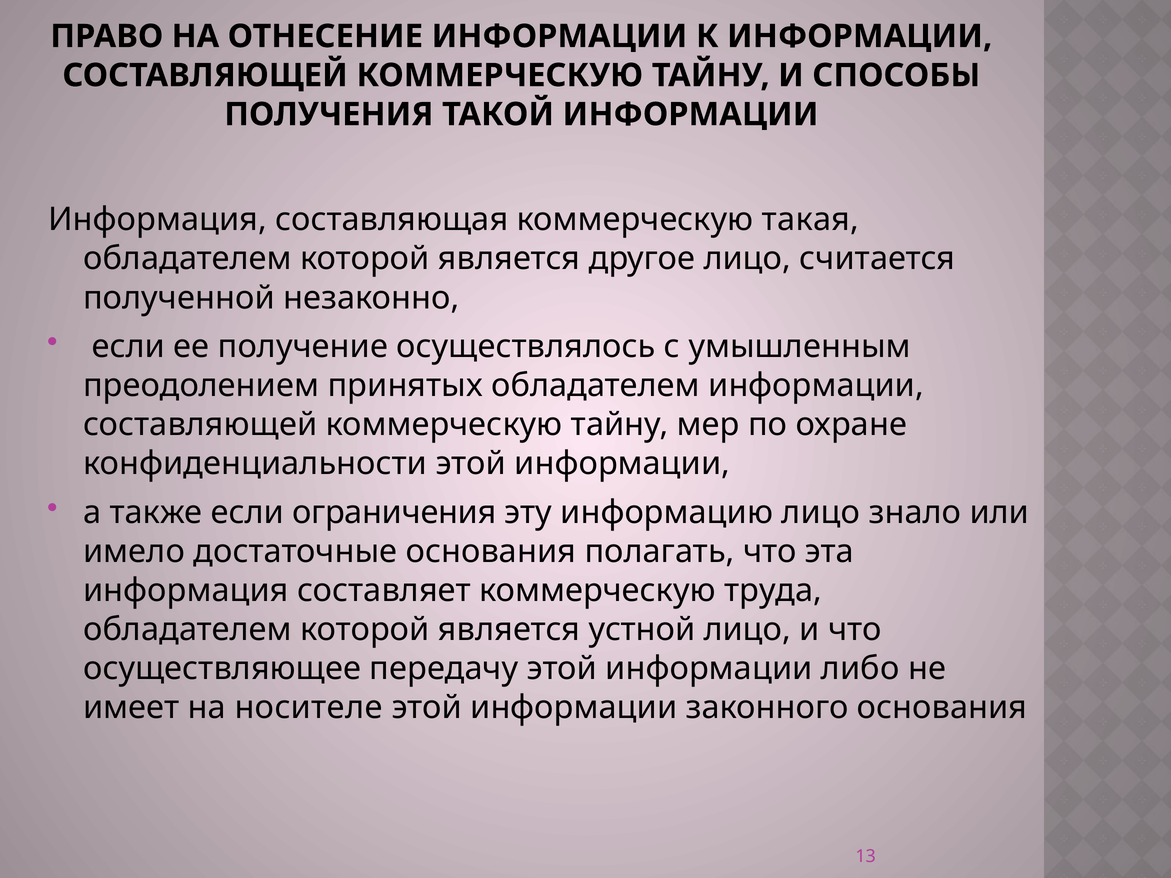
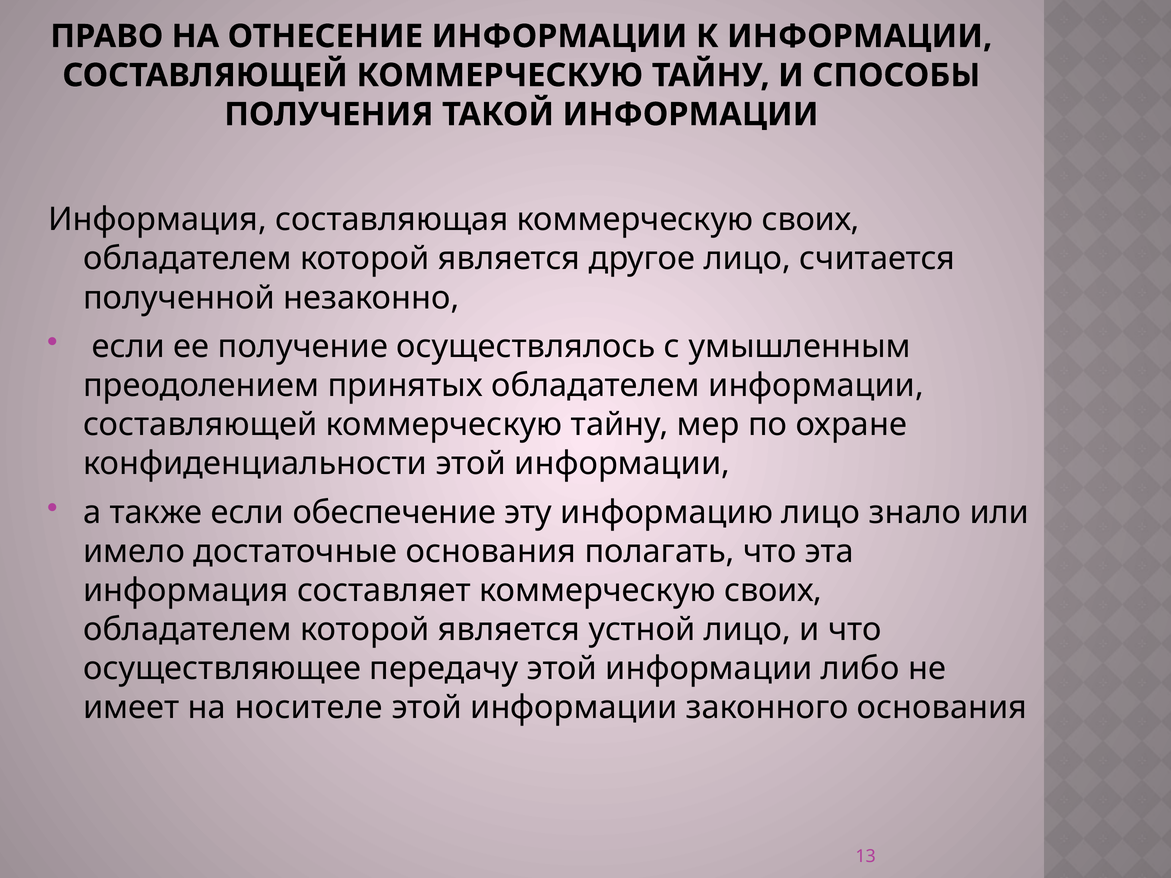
составляющая коммерческую такая: такая -> своих (811, 220)
ограничения: ограничения -> обеспечение (394, 513)
составляет коммерческую труда: труда -> своих (773, 591)
